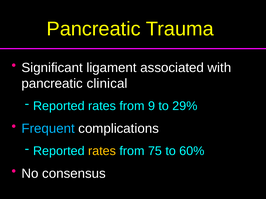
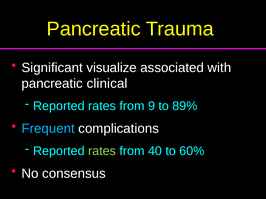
ligament: ligament -> visualize (112, 68)
29%: 29% -> 89% (185, 106)
rates colour: yellow -> light green (102, 151)
75: 75 -> 40 (155, 151)
